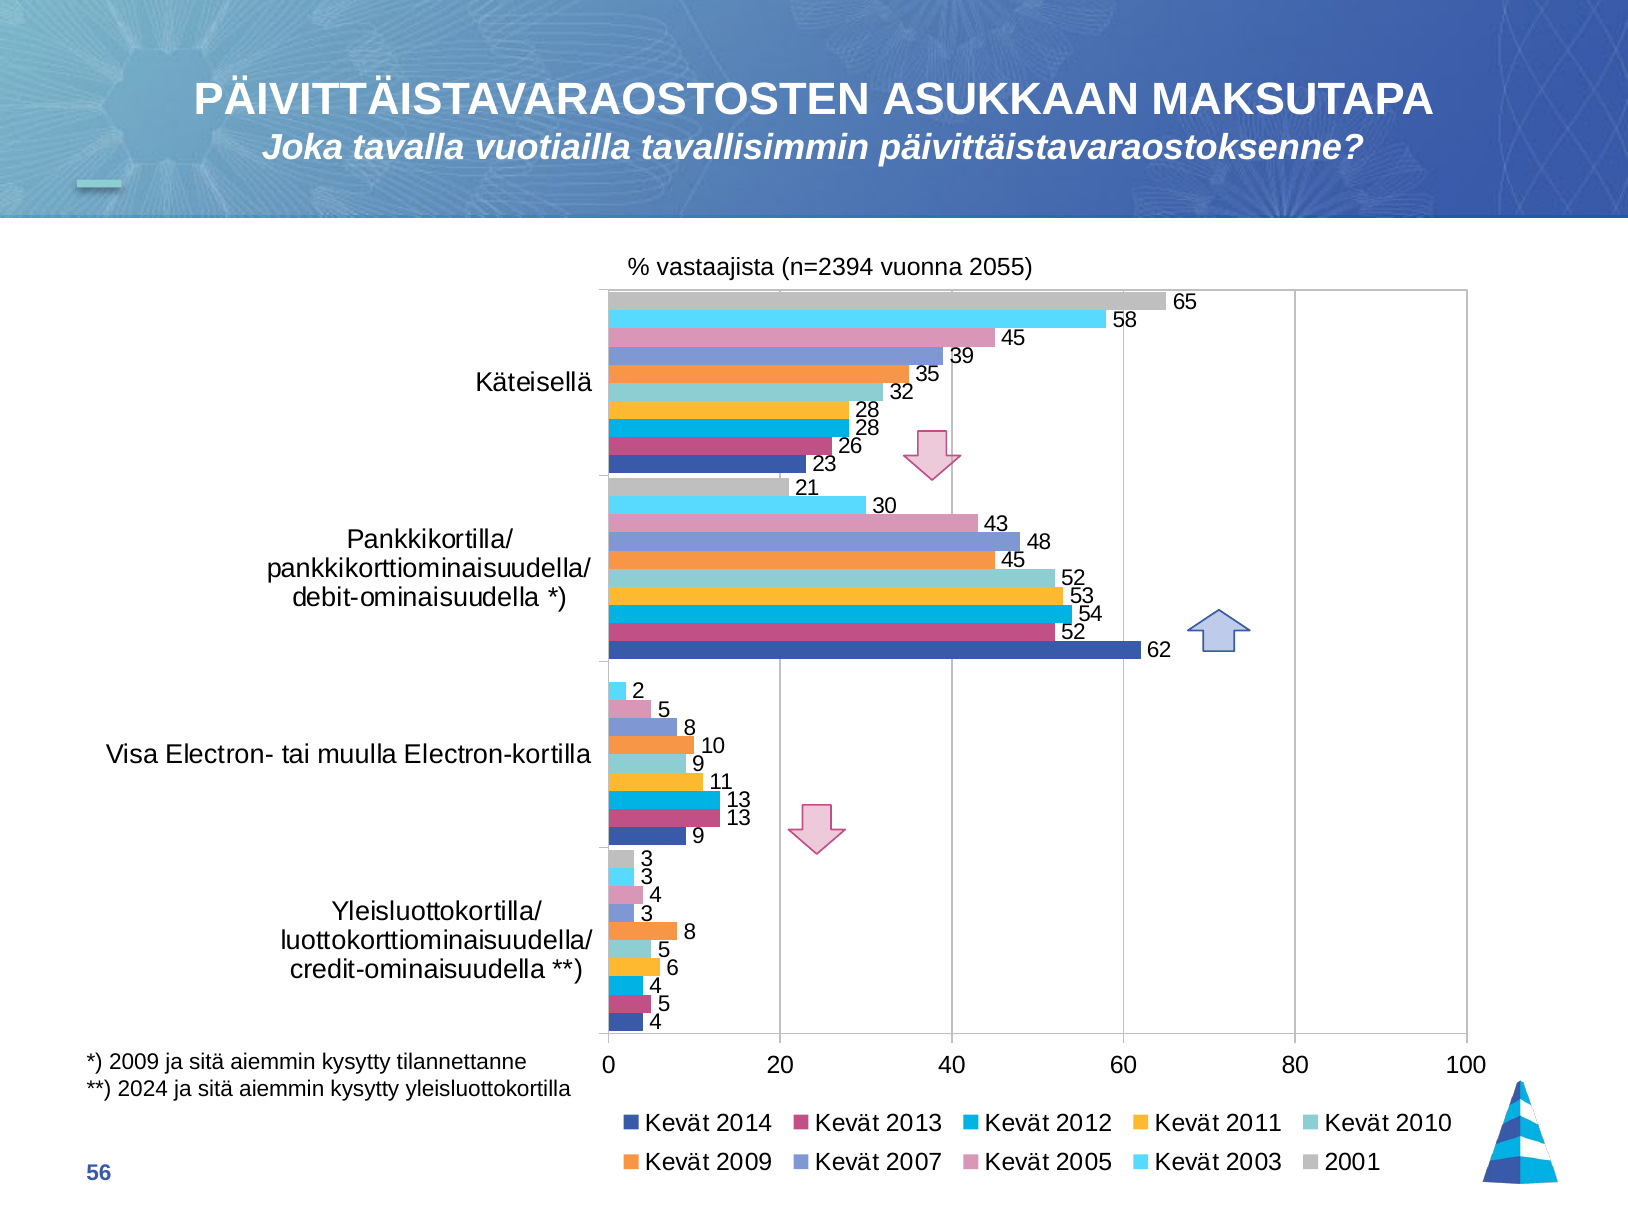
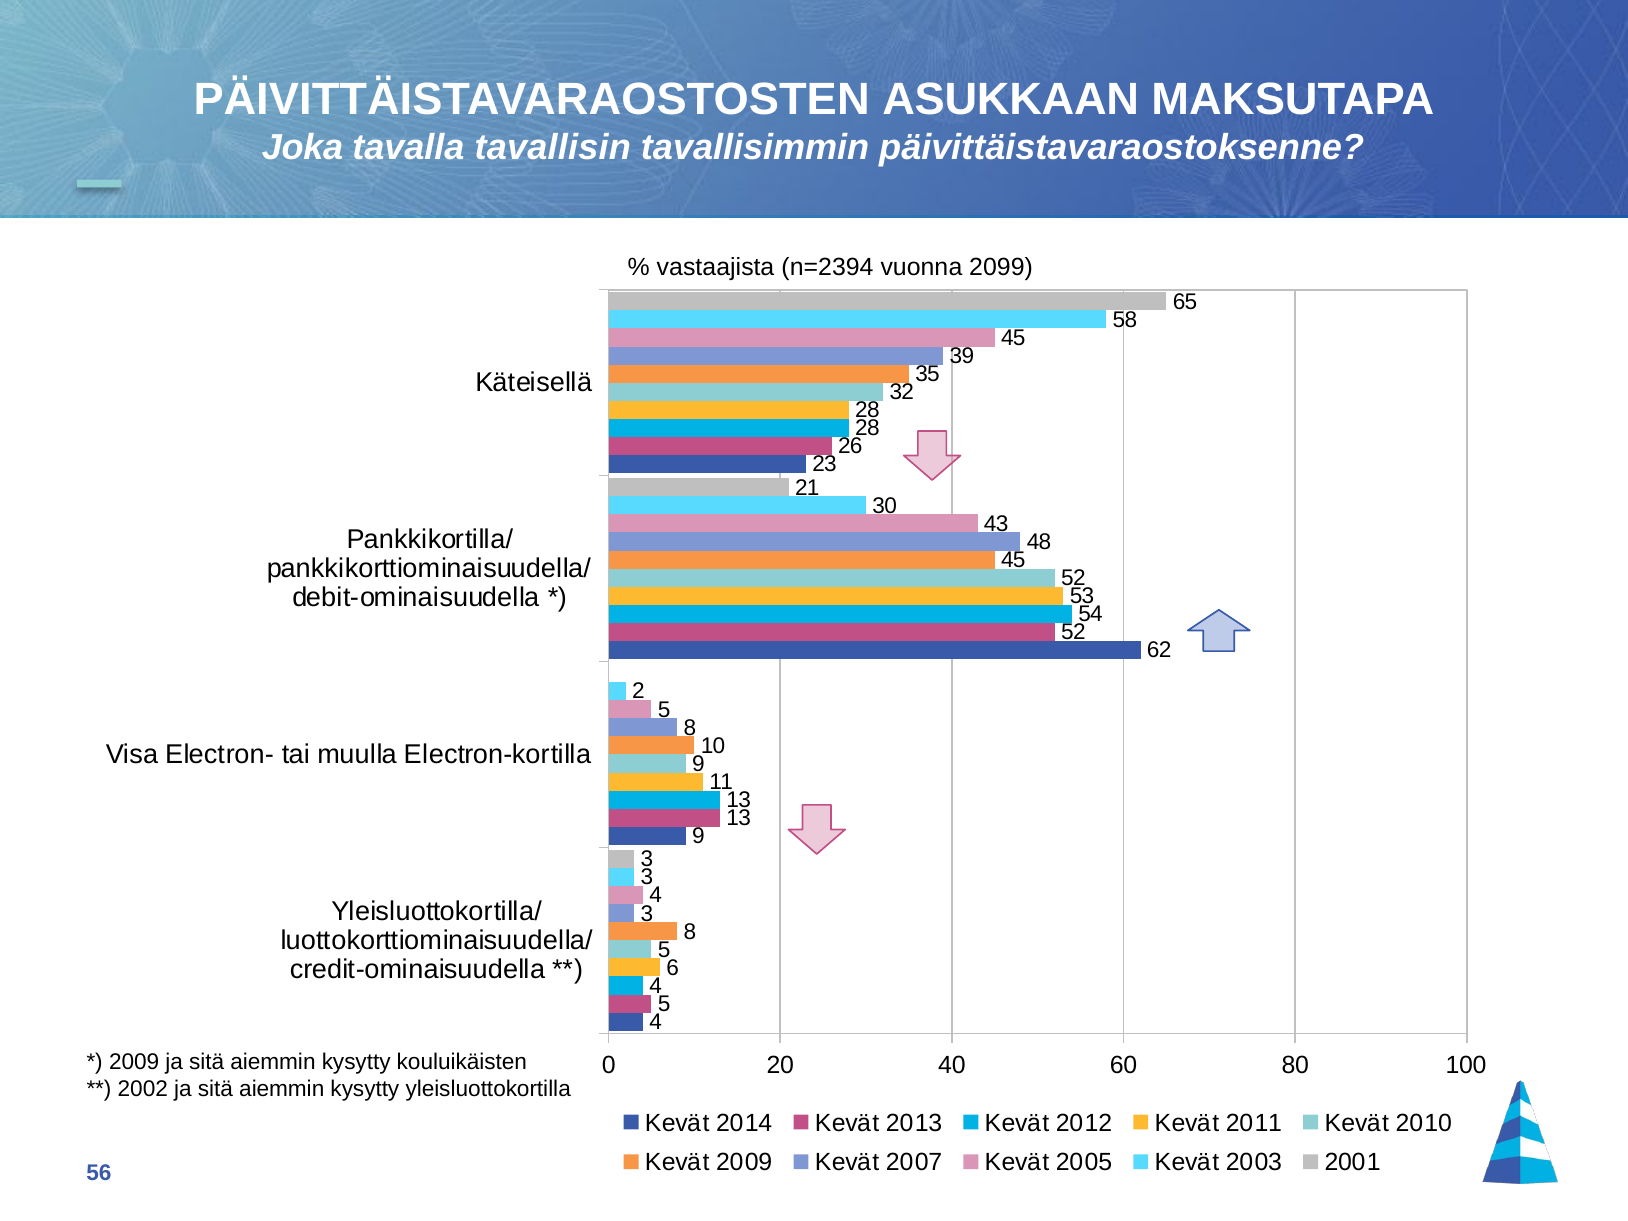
vuotiailla: vuotiailla -> tavallisin (553, 148)
2055: 2055 -> 2099 (1001, 267)
tilannettanne: tilannettanne -> kouluikäisten (462, 1062)
2024: 2024 -> 2002 (143, 1090)
